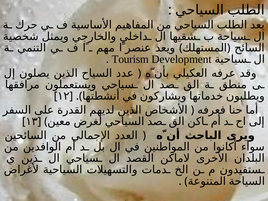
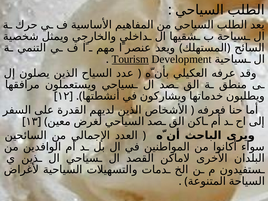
Tourism underline: none -> present (130, 59)
